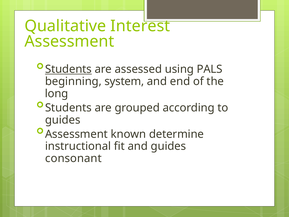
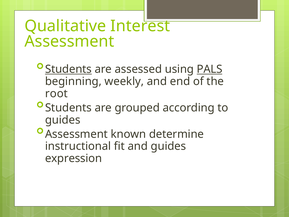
PALS underline: none -> present (210, 69)
system: system -> weekly (124, 81)
long: long -> root (56, 93)
consonant: consonant -> expression (74, 158)
